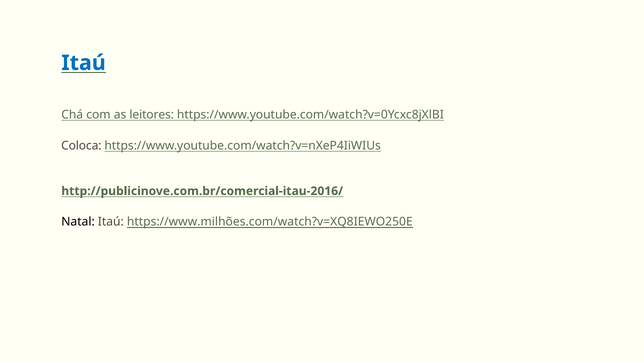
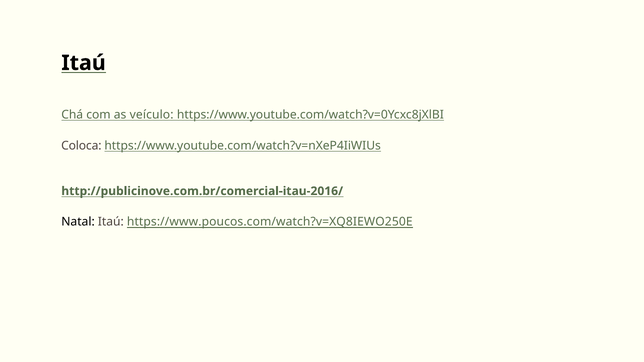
Itaú colour: blue -> black (84, 63)
leitores: leitores -> veículo (152, 115)
https://www.milhões.com/watch?v=XQ8IEWO250E: https://www.milhões.com/watch?v=XQ8IEWO250E -> https://www.poucos.com/watch?v=XQ8IEWO250E (270, 222)
